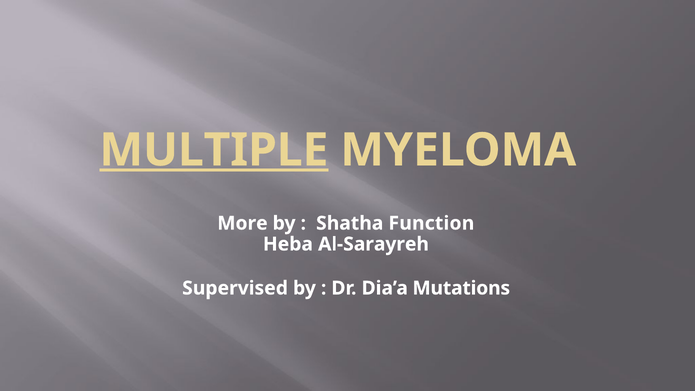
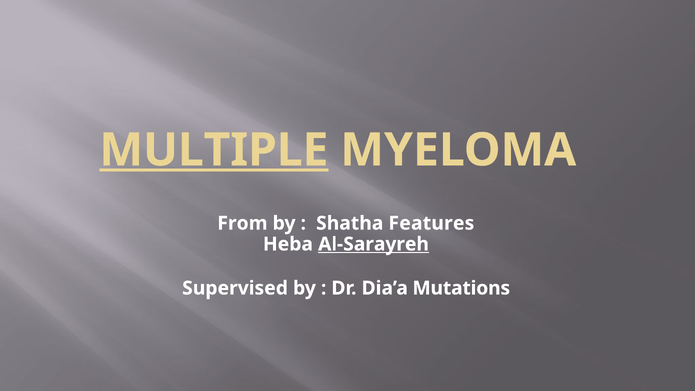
More: More -> From (242, 223)
Function: Function -> Features (431, 223)
Al-Sarayreh underline: none -> present (374, 244)
